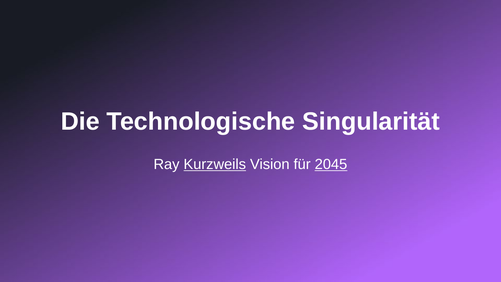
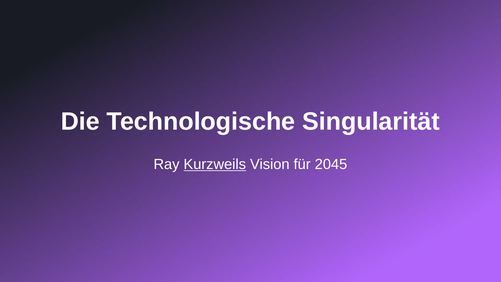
2045 underline: present -> none (331, 164)
